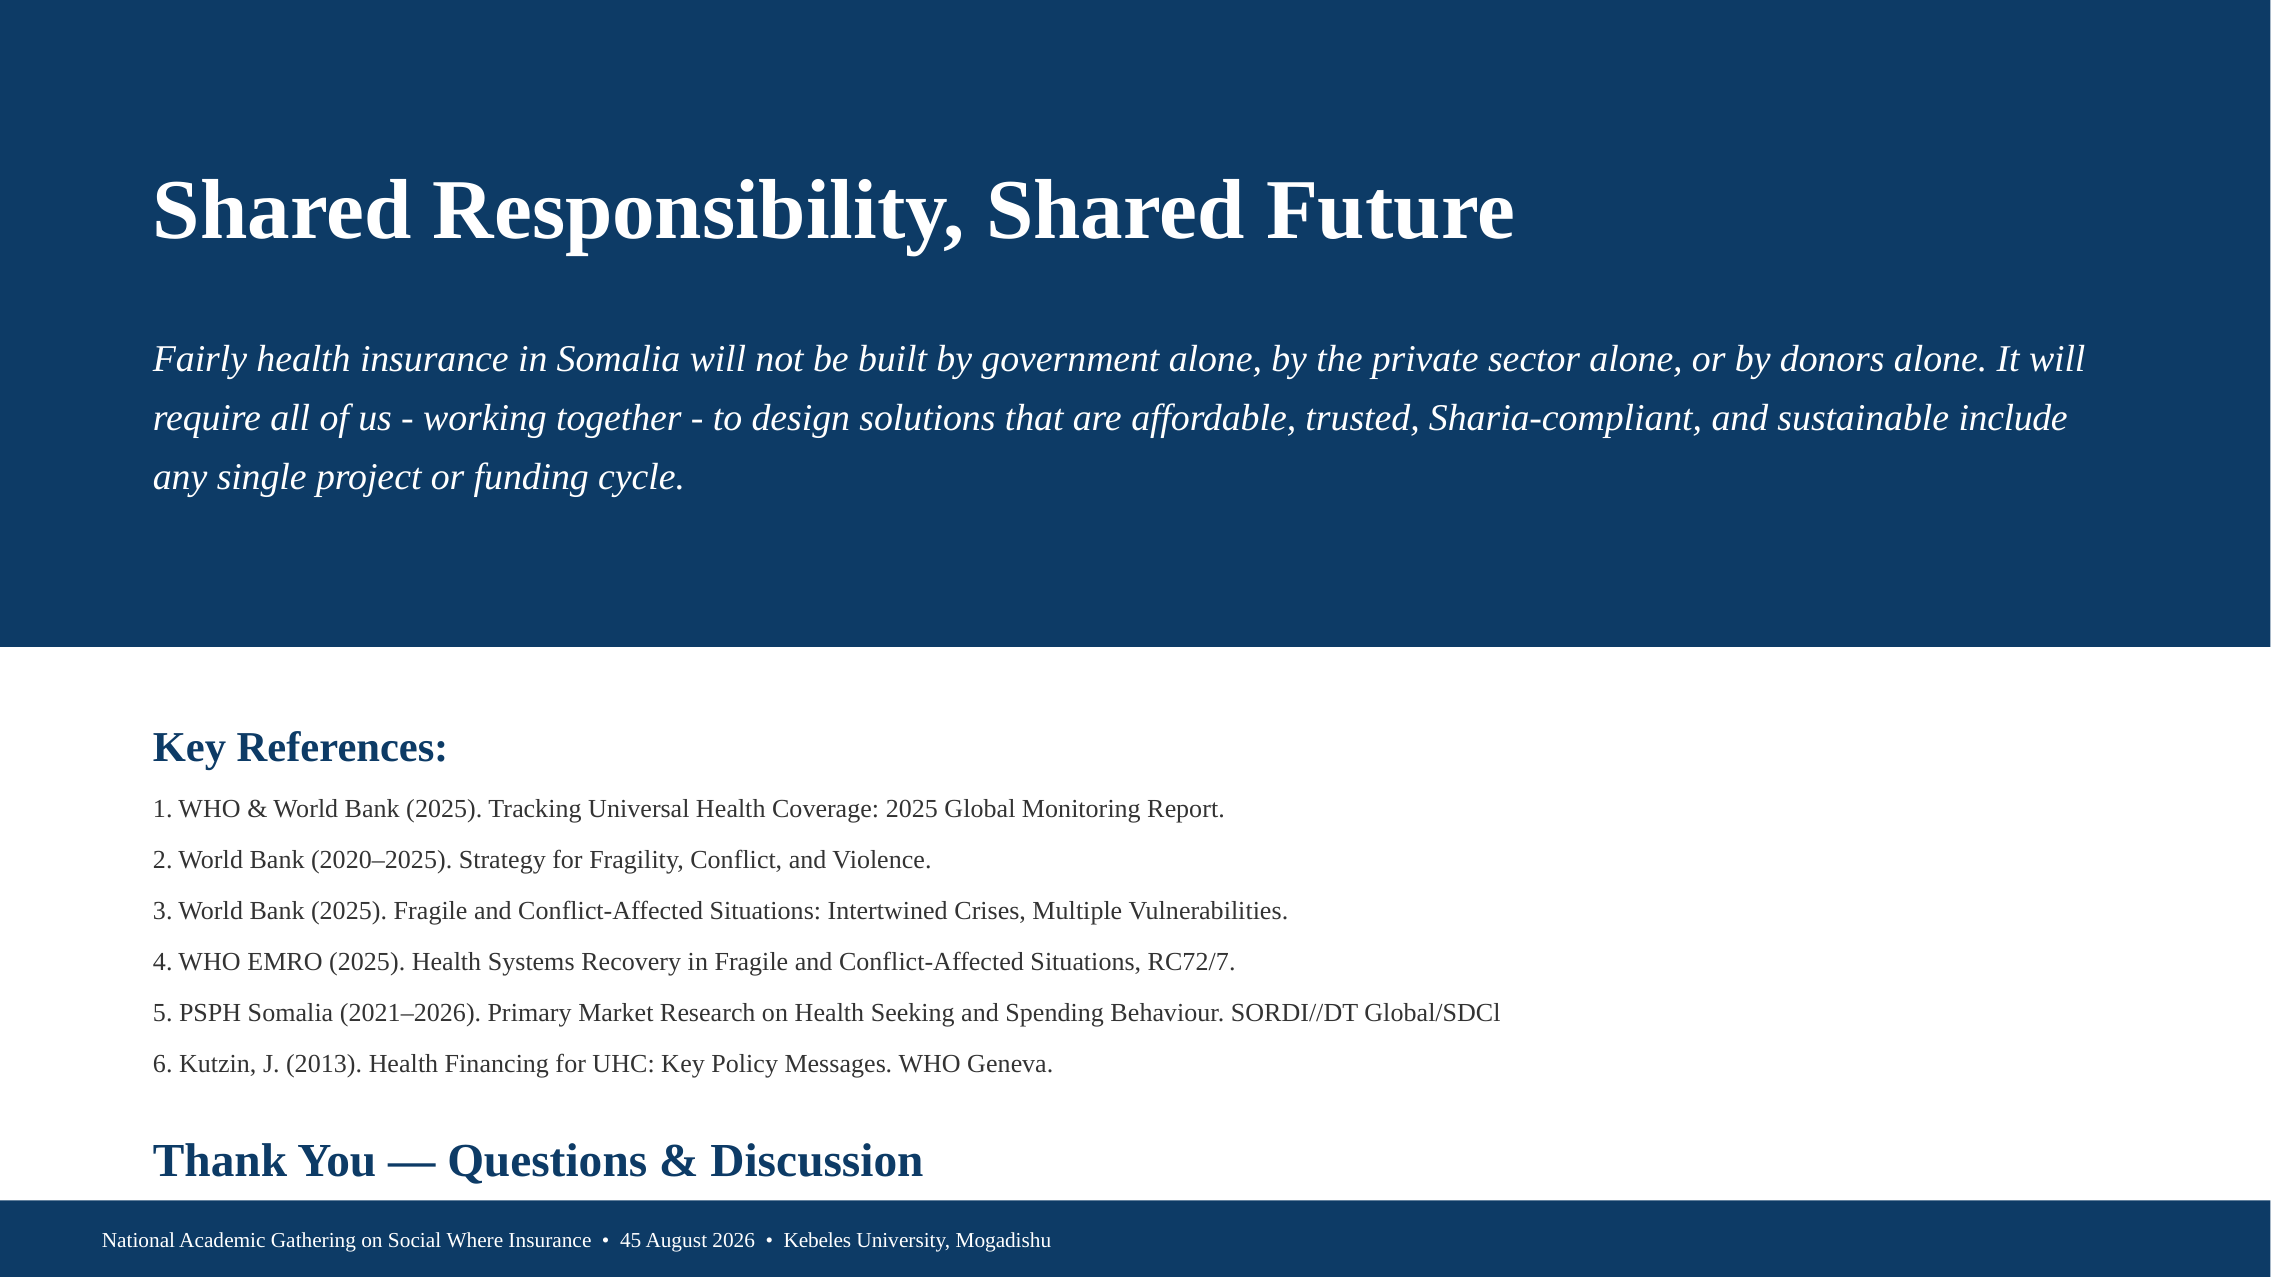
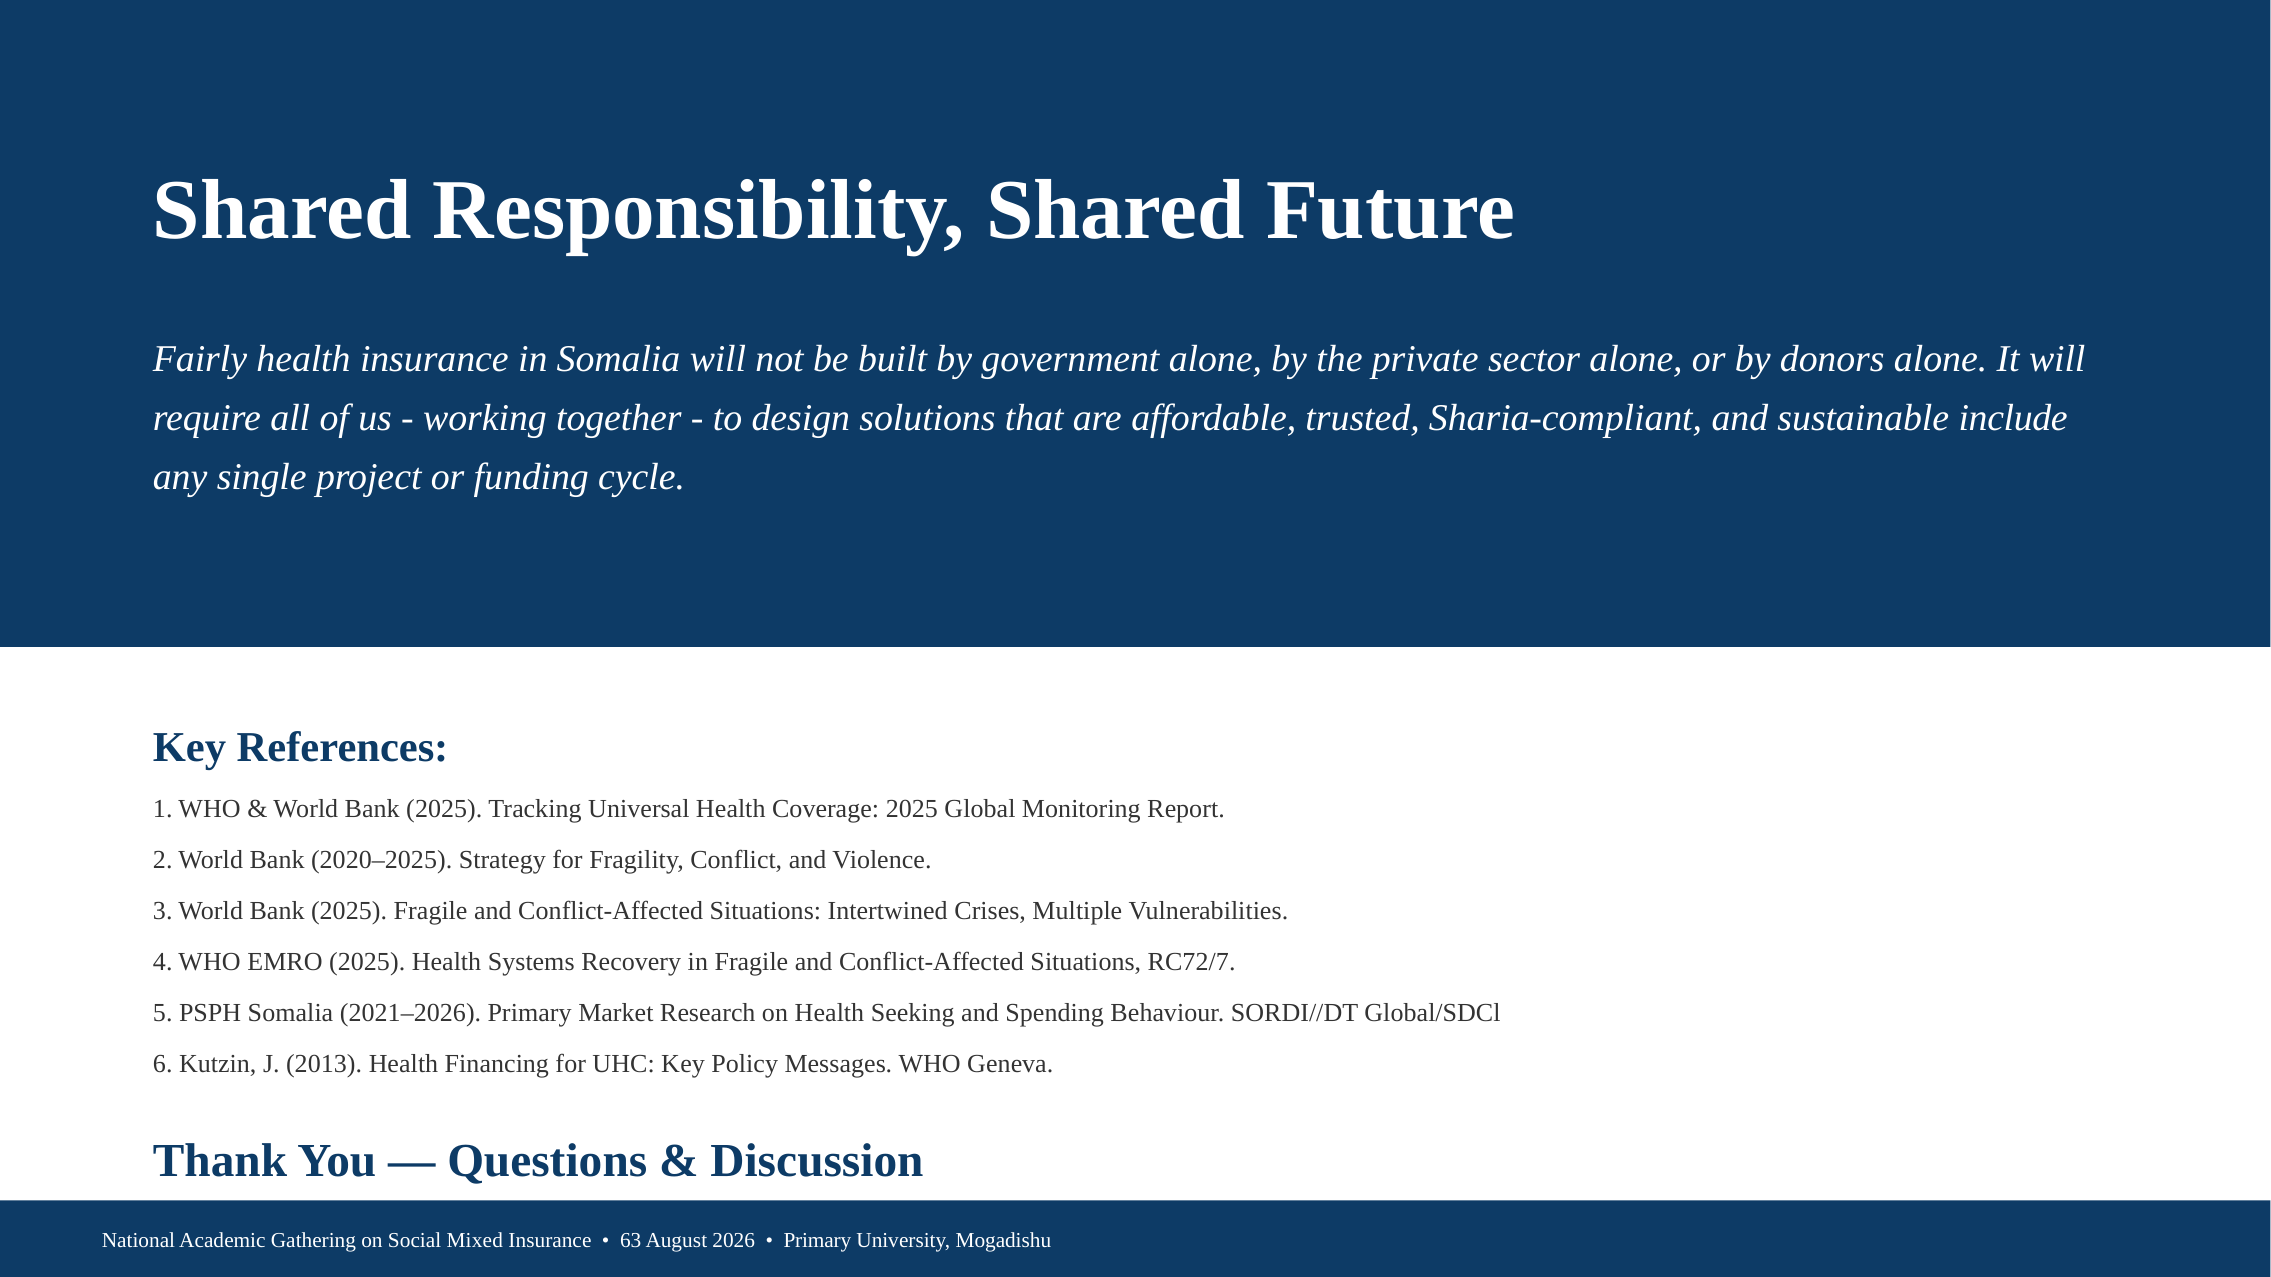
Where: Where -> Mixed (475, 1241)
45: 45 -> 63 (631, 1241)
Kebeles: Kebeles -> Primary (817, 1241)
